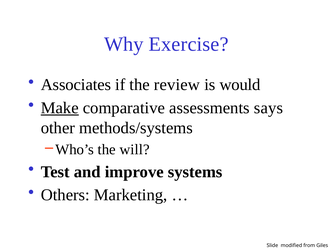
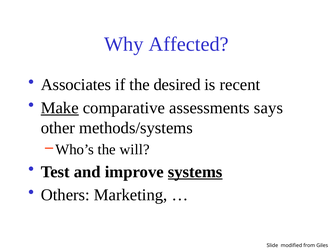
Exercise: Exercise -> Affected (189, 44)
review: review -> desired (177, 85)
would: would -> recent (240, 85)
systems underline: none -> present (195, 172)
